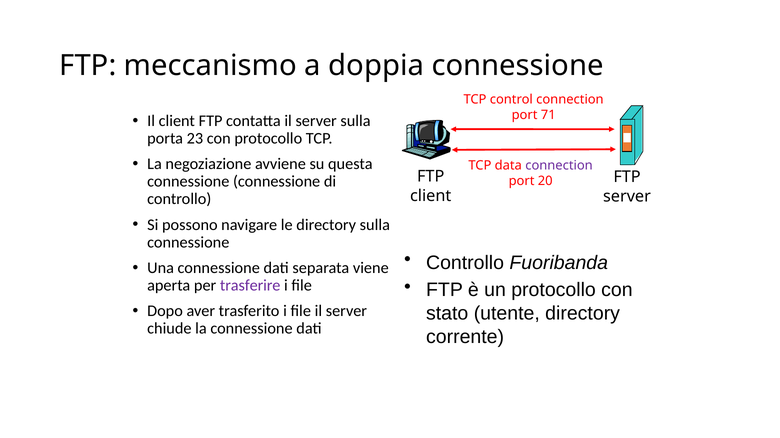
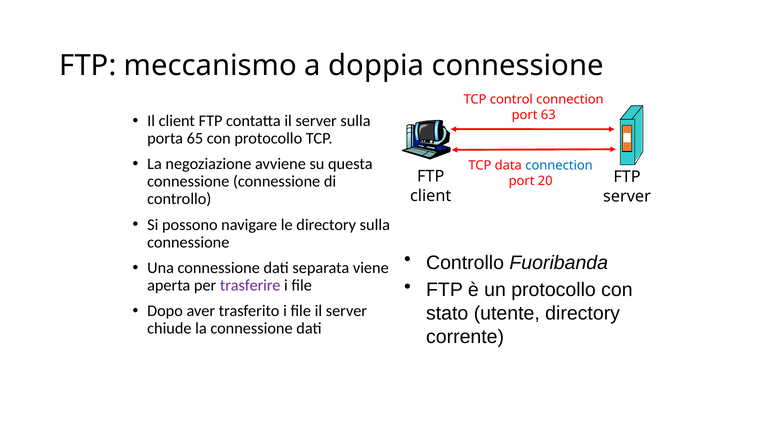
71: 71 -> 63 (548, 115)
23: 23 -> 65 (195, 139)
connection colour: purple -> blue (559, 166)
